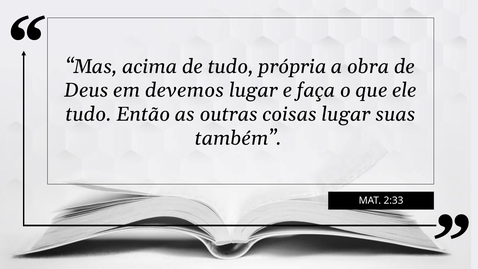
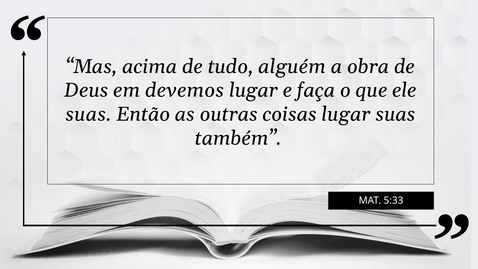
própria: própria -> alguém (292, 66)
tudo: tudo -> suas (88, 114)
2:33: 2:33 -> 5:33 (394, 200)
